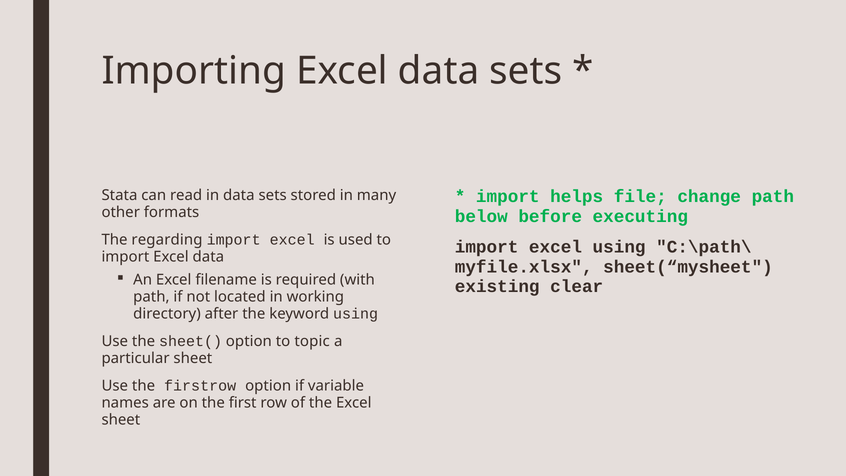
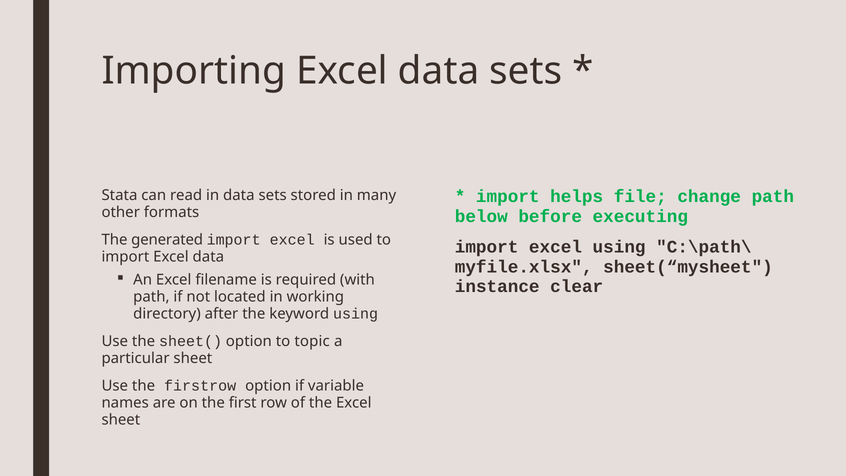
regarding: regarding -> generated (167, 240)
existing: existing -> instance (497, 287)
